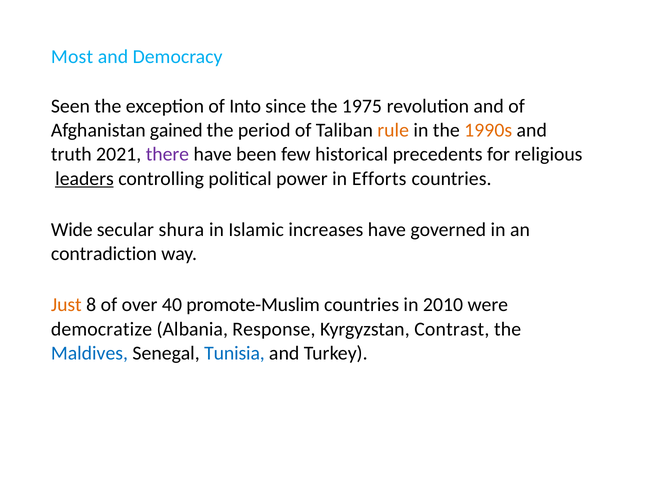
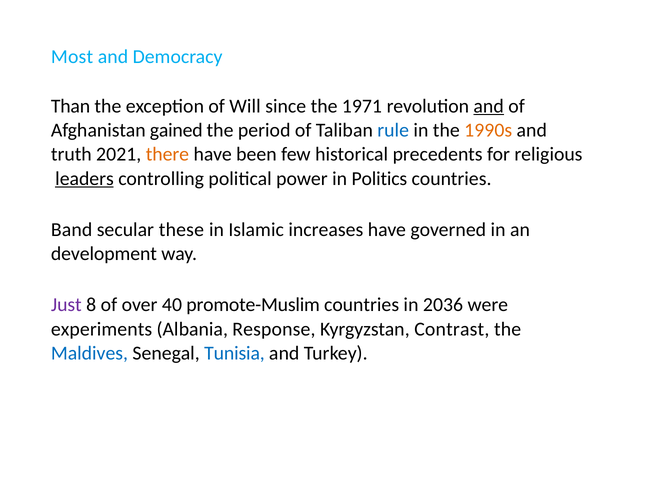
Seen: Seen -> Than (71, 106)
Into: Into -> Will (245, 106)
1975: 1975 -> 1971 (362, 106)
and underline: none -> present (489, 106)
rule colour: orange -> blue (393, 130)
there colour: purple -> orange (167, 155)
Efforts: Efforts -> Politics (379, 179)
Wide: Wide -> Band (72, 230)
shura: shura -> these (181, 230)
contradiction: contradiction -> development (104, 254)
Just colour: orange -> purple (66, 305)
2010: 2010 -> 2036 (443, 305)
democratize: democratize -> experiments (102, 329)
